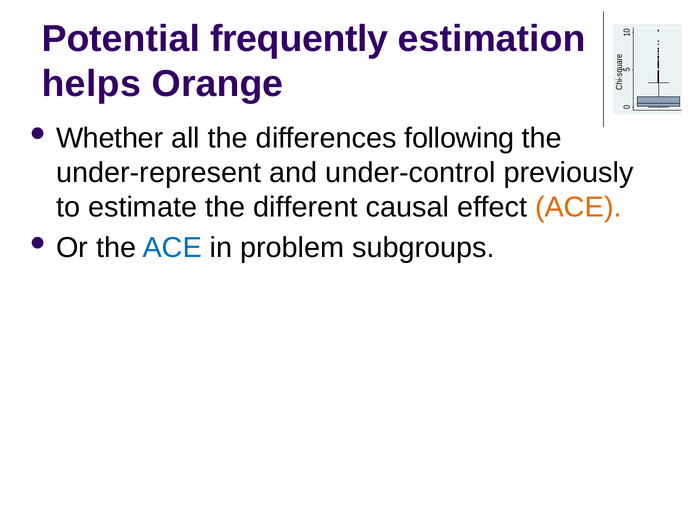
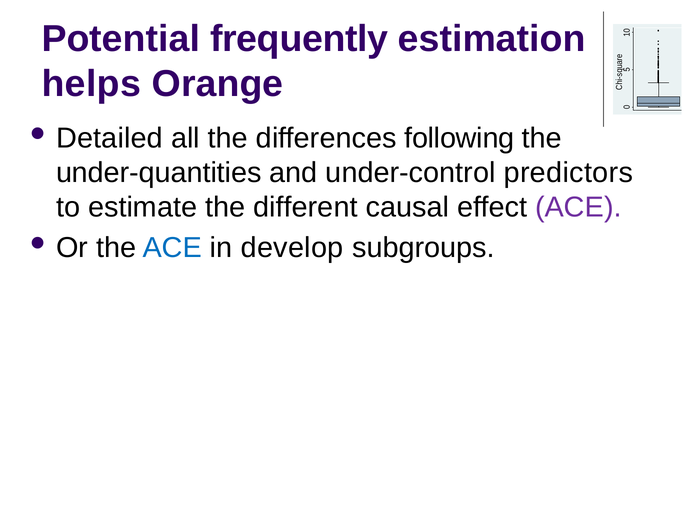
Whether: Whether -> Detailed (109, 138)
under-represent: under-represent -> under-quantities (159, 173)
previously: previously -> predictors (568, 173)
ACE colour: orange -> purple (578, 208)
problem: problem -> develop (292, 248)
